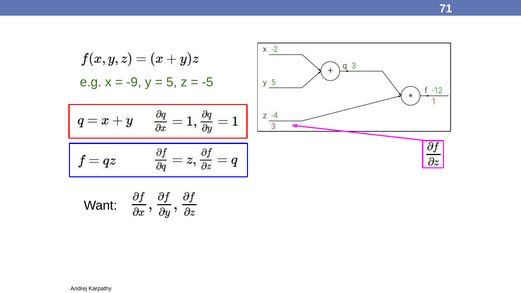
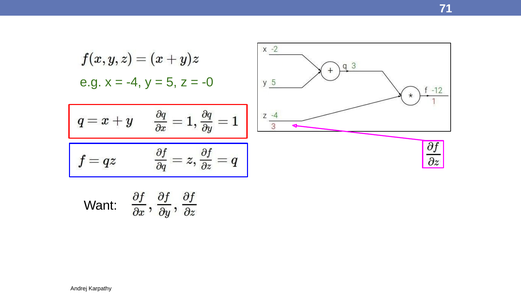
-9: -9 -> -4 (134, 82)
-5: -5 -> -0 (208, 82)
